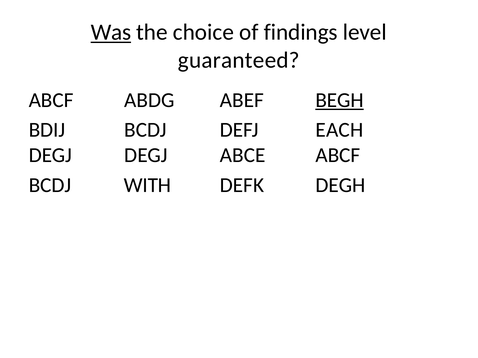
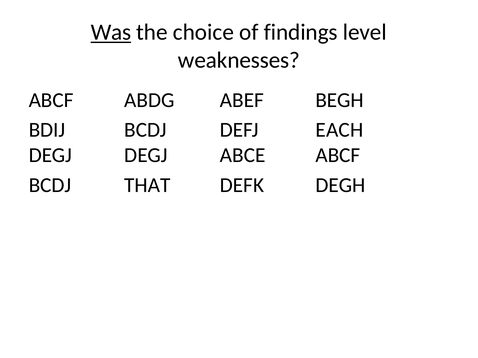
guaranteed: guaranteed -> weaknesses (239, 60)
BEGH underline: present -> none (340, 100)
WITH: WITH -> THAT (147, 185)
